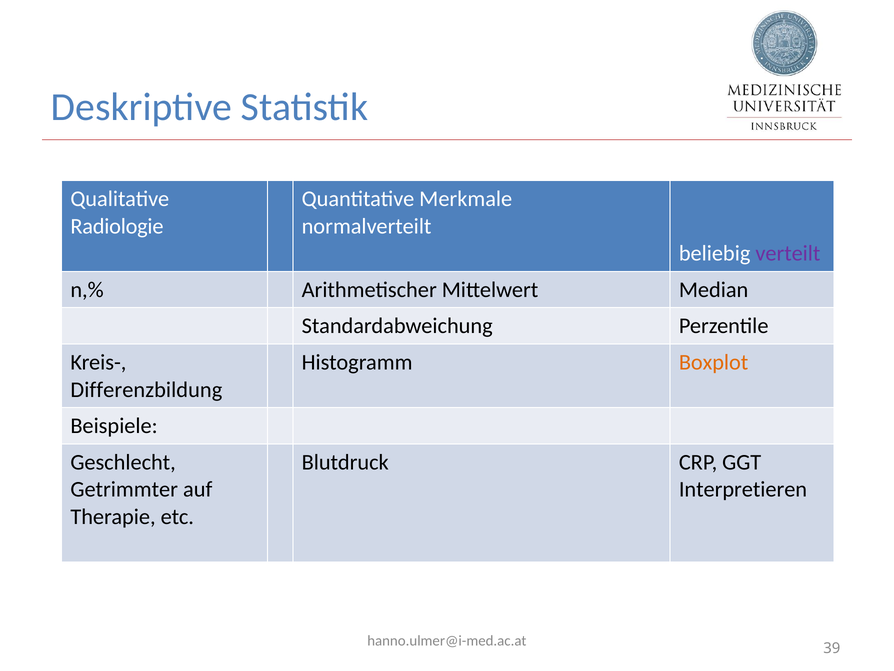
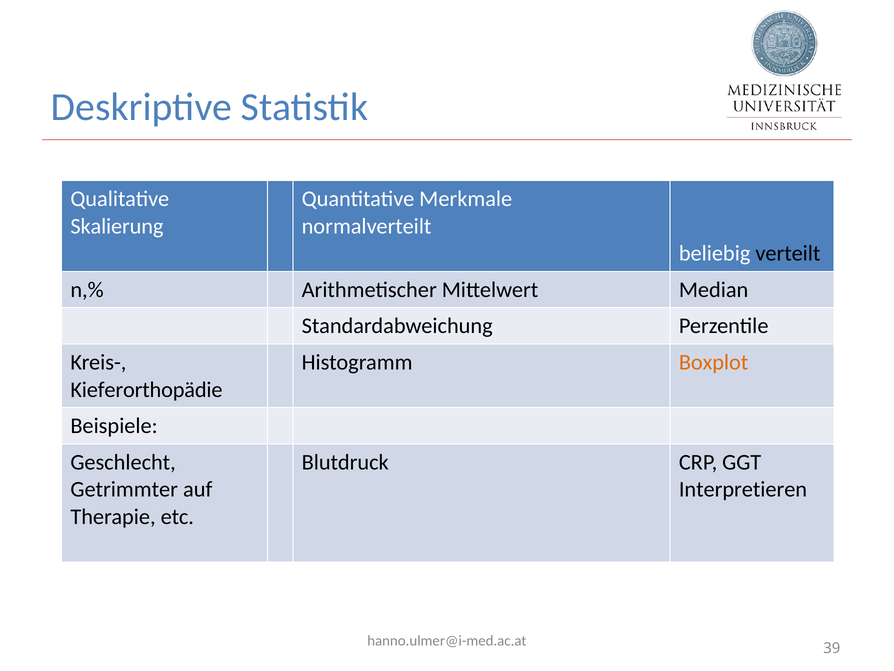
Radiologie: Radiologie -> Skalierung (117, 226)
verteilt colour: purple -> black (788, 253)
Differenzbildung: Differenzbildung -> Kieferorthopädie (146, 389)
